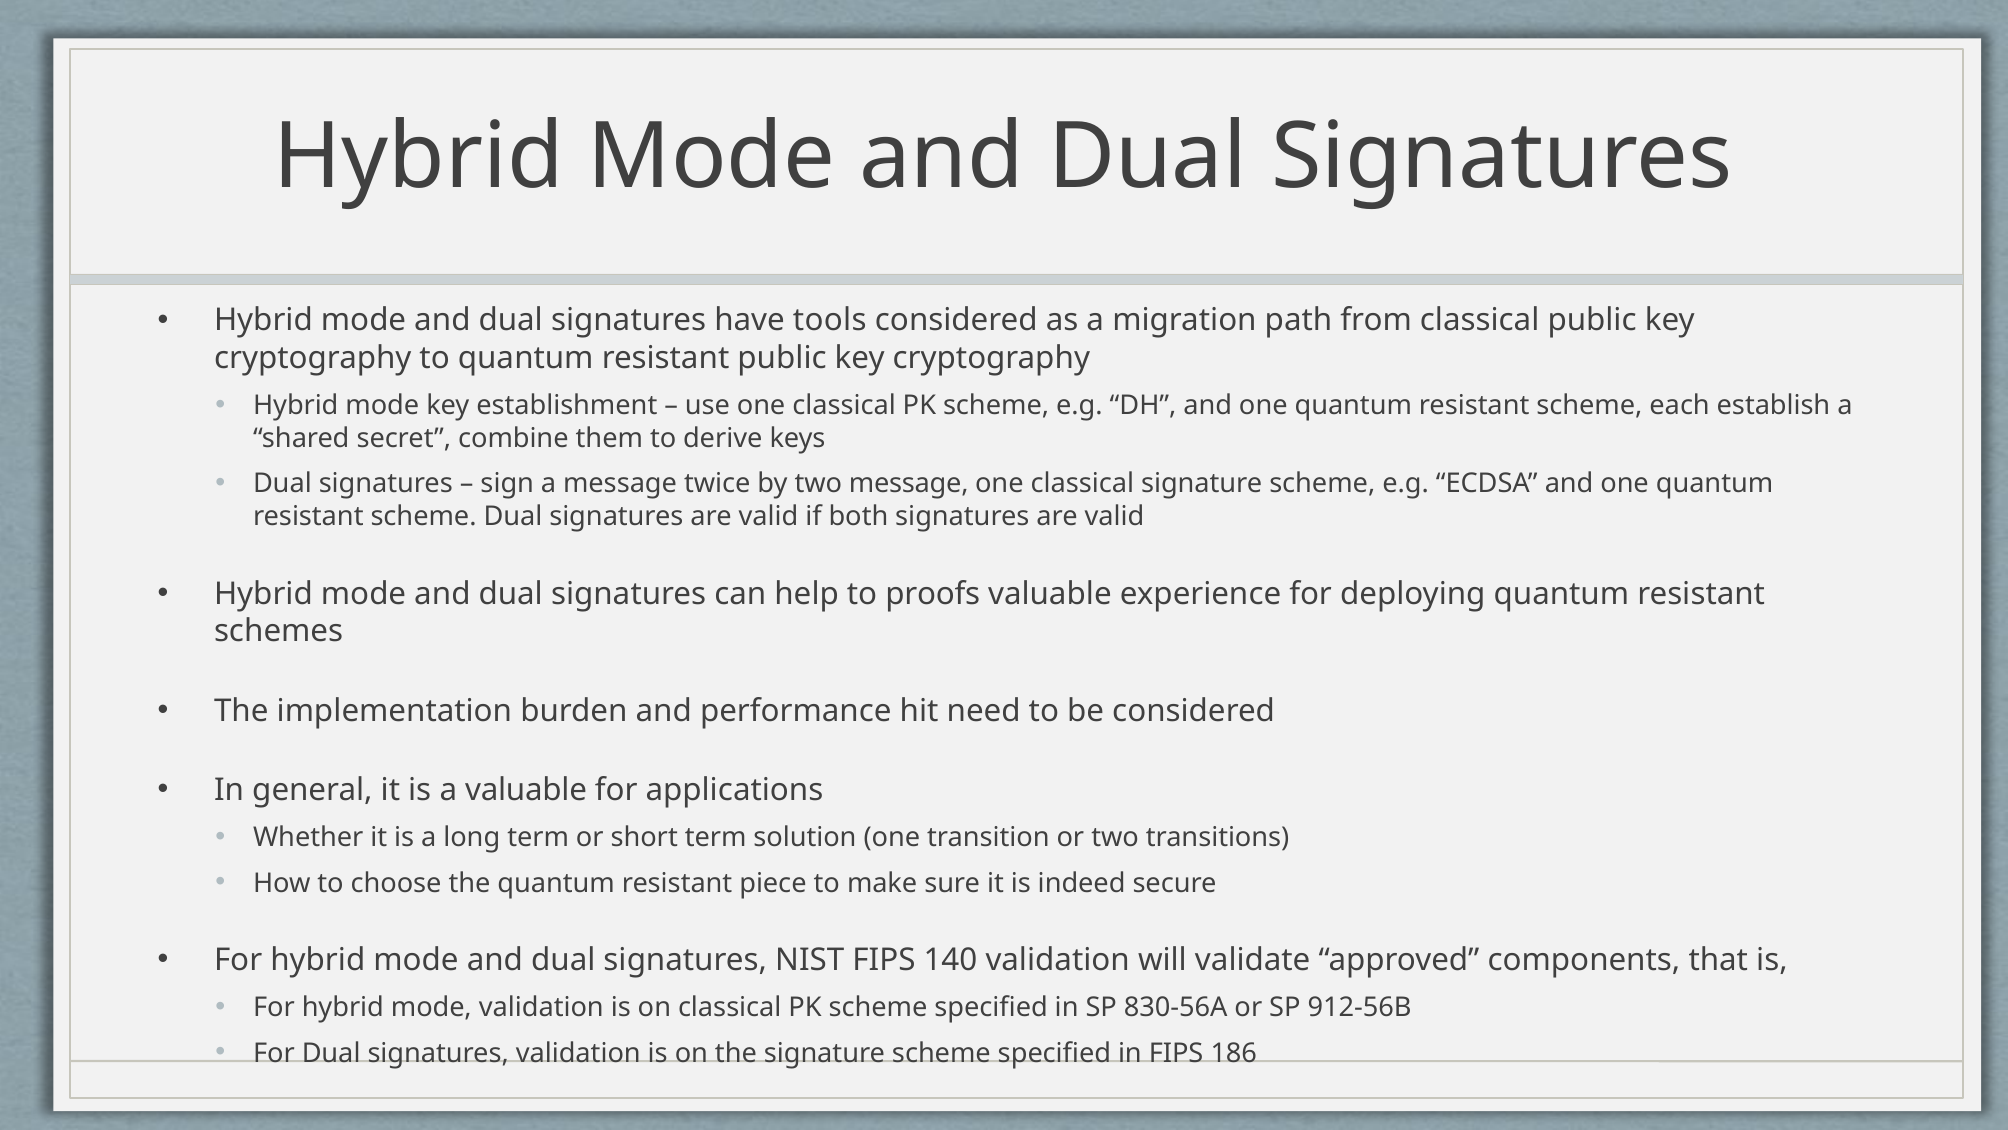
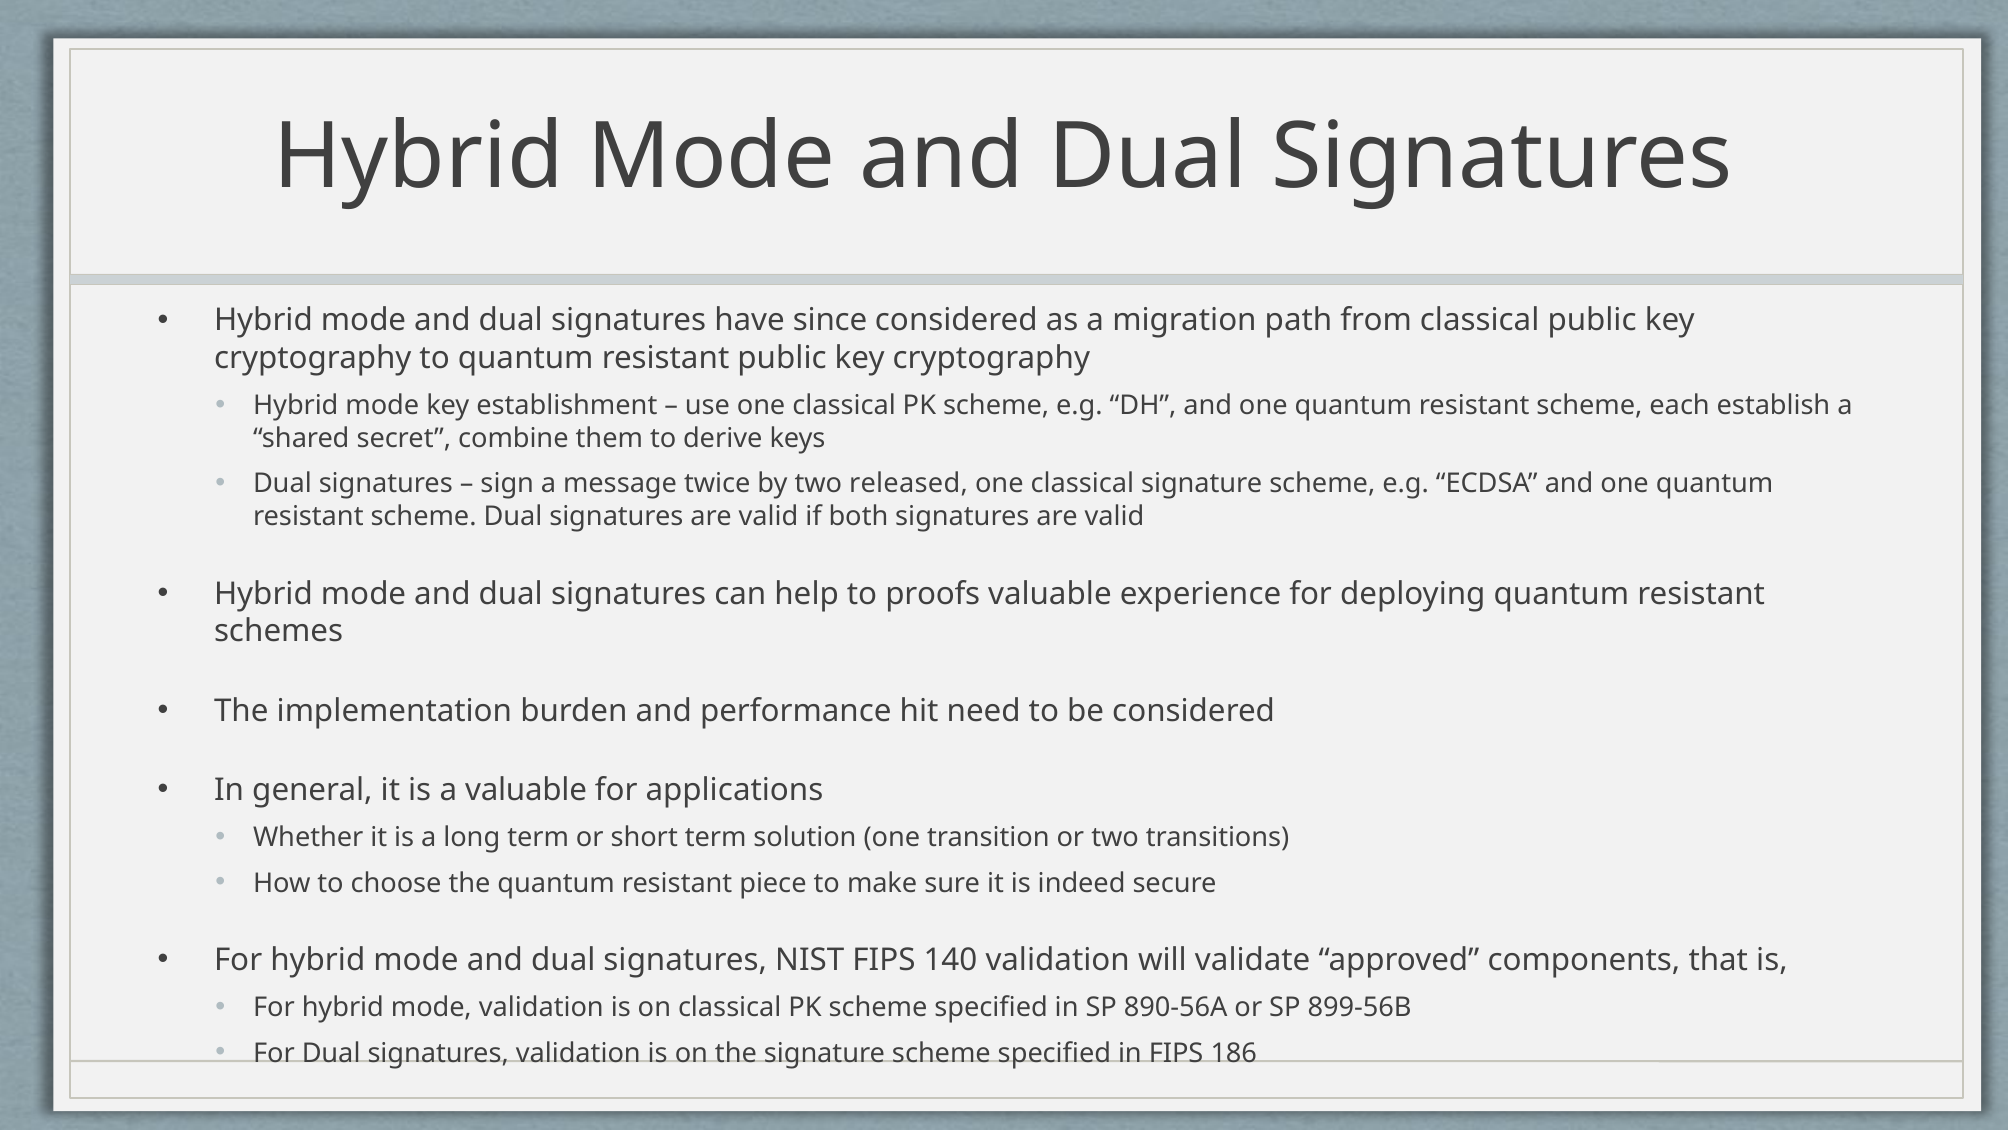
tools: tools -> since (830, 320)
two message: message -> released (908, 483)
830-56A: 830-56A -> 890-56A (1176, 1007)
912-56B: 912-56B -> 899-56B (1360, 1007)
